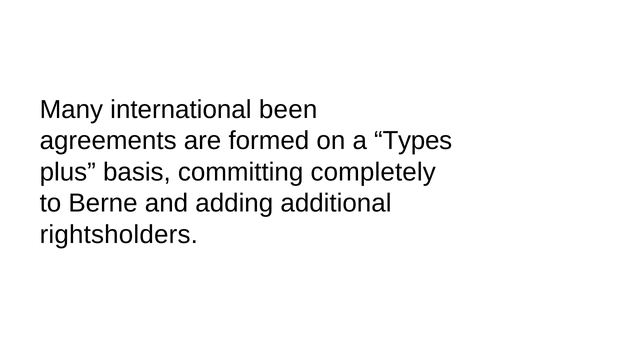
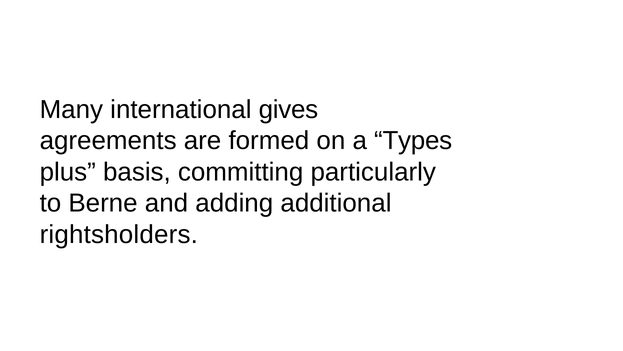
been: been -> gives (288, 110)
completely: completely -> particularly (373, 172)
